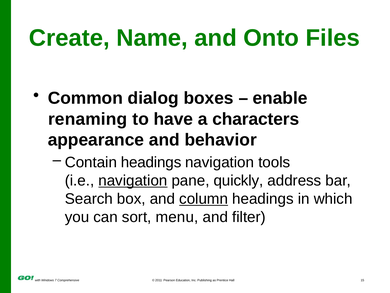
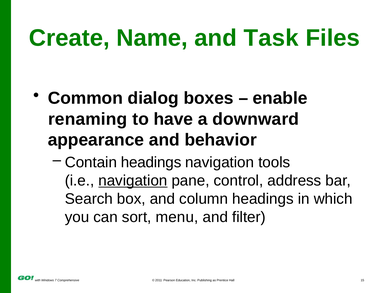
Onto: Onto -> Task (271, 38)
characters: characters -> downward (256, 119)
quickly: quickly -> control (238, 180)
column underline: present -> none (204, 198)
